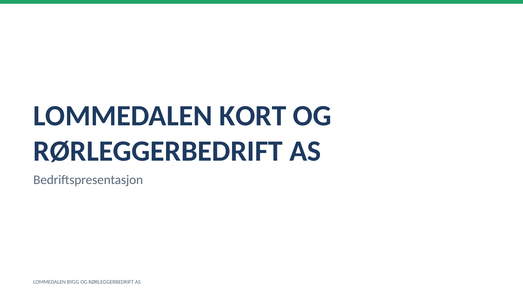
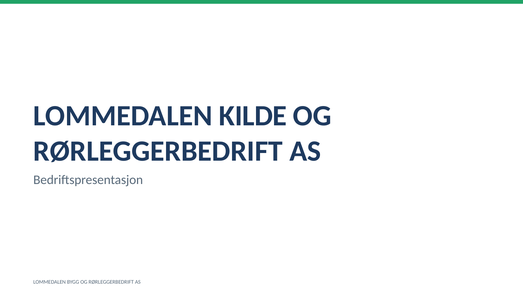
KORT: KORT -> KILDE (253, 116)
